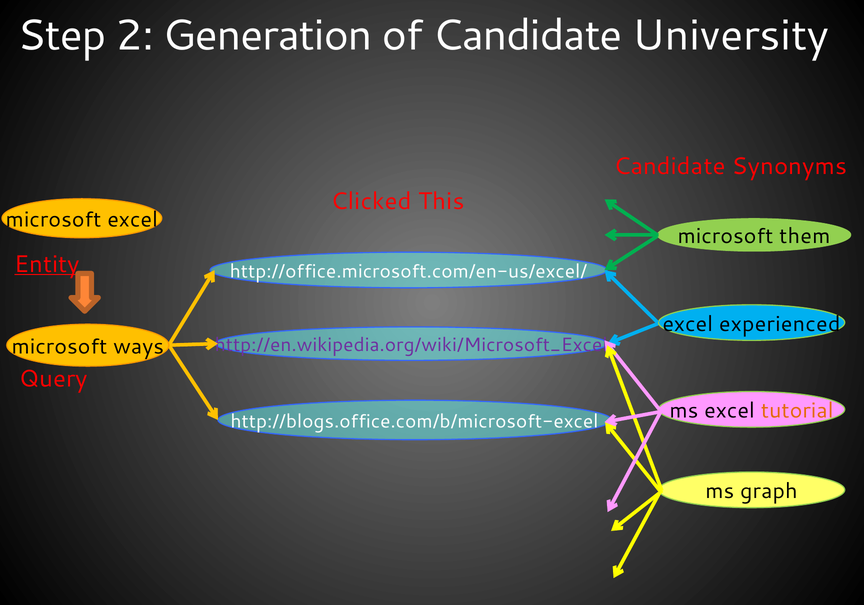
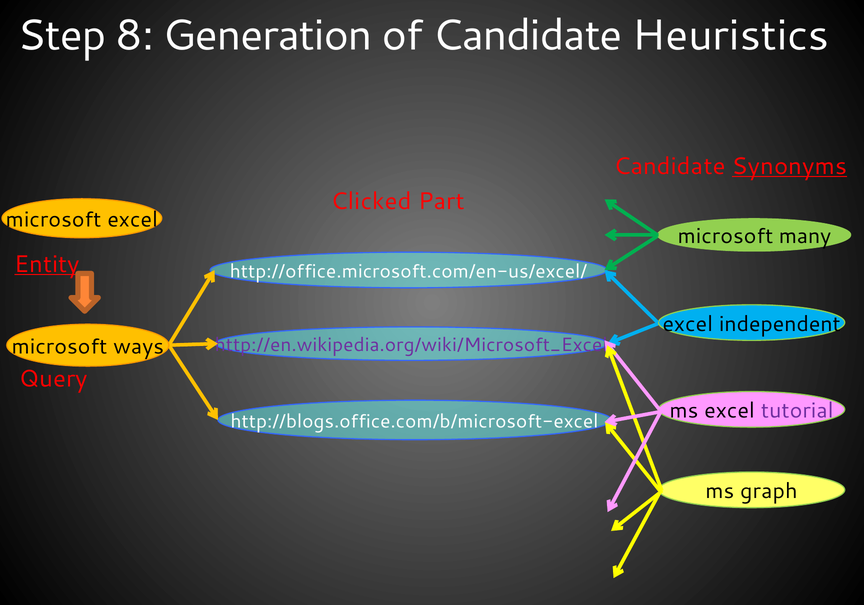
2: 2 -> 8 (135, 36)
University: University -> Heuristics (731, 36)
Synonyms underline: none -> present (789, 166)
This: This -> Part (441, 201)
them: them -> many (805, 236)
experienced: experienced -> independent (780, 324)
tutorial colour: orange -> purple (797, 411)
